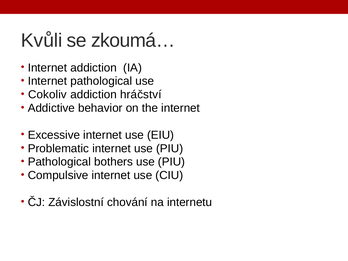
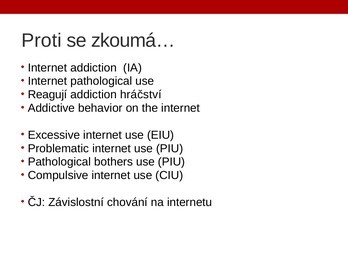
Kvůli: Kvůli -> Proti (42, 41)
Cokoliv: Cokoliv -> Reagují (48, 95)
